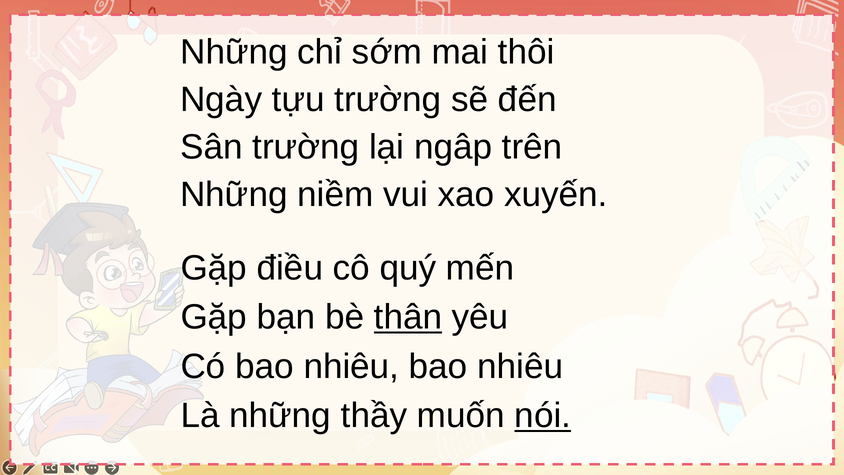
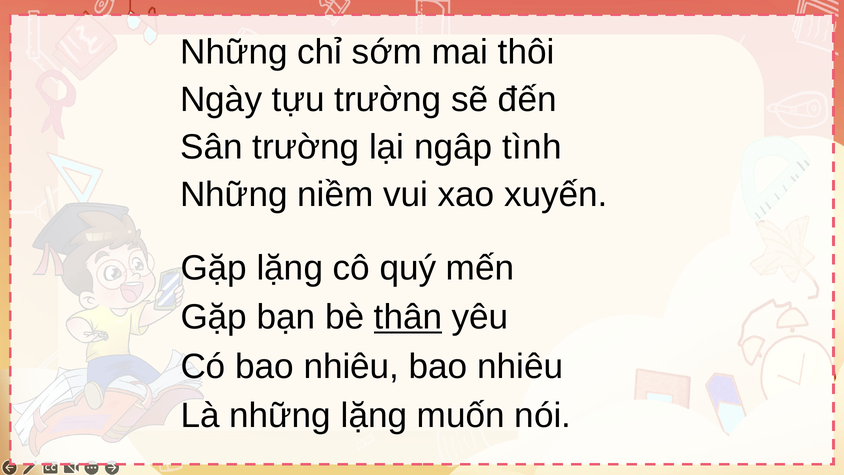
trên: trên -> tình (532, 147)
Gặp điều: điều -> lặng (290, 268)
những thầy: thầy -> lặng (374, 416)
nói underline: present -> none (543, 416)
